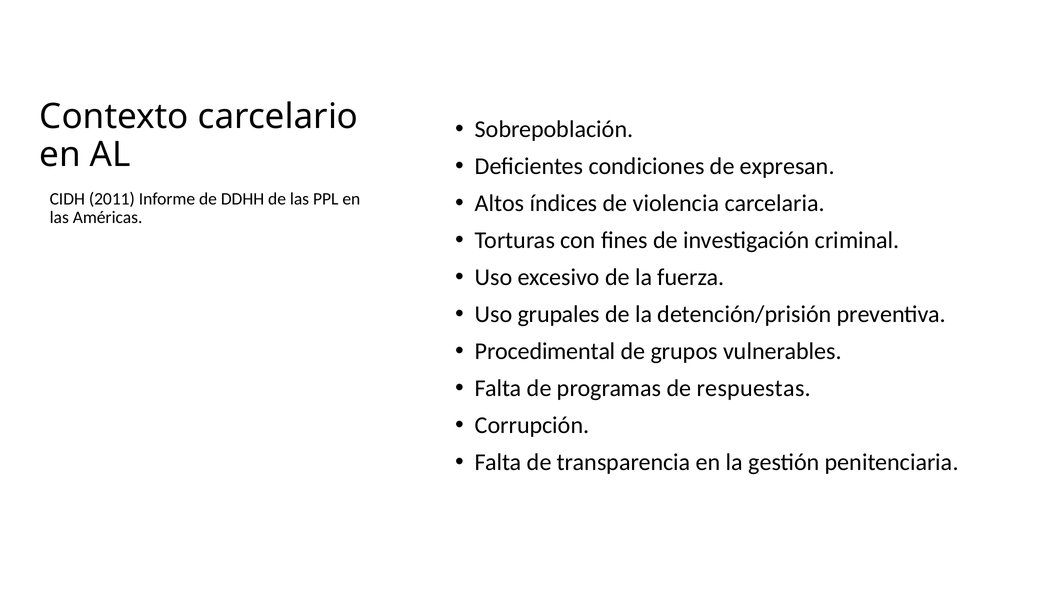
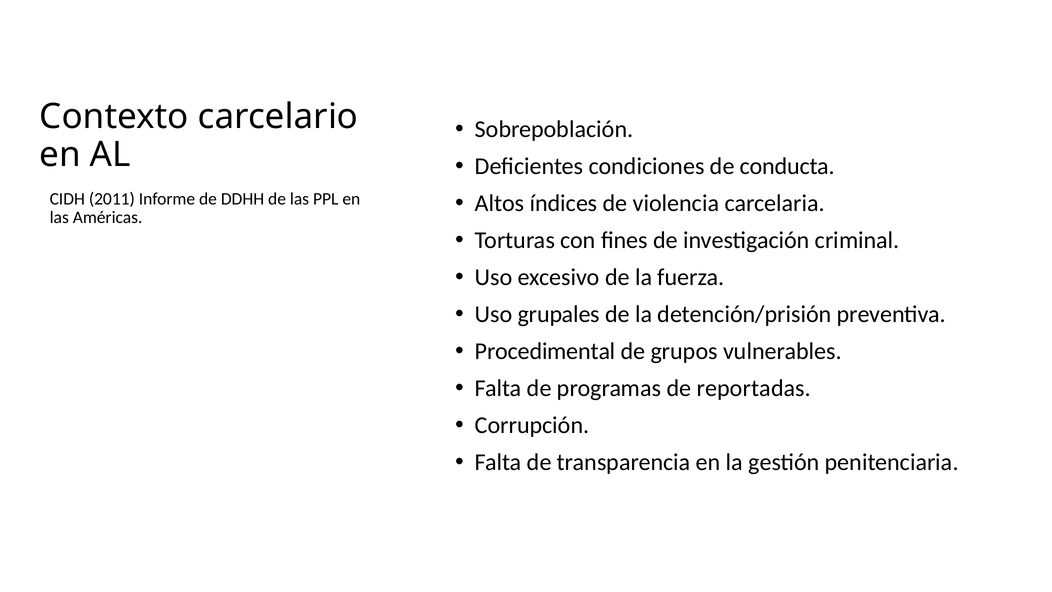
expresan: expresan -> conducta (787, 166)
respuestas: respuestas -> reportadas (754, 388)
